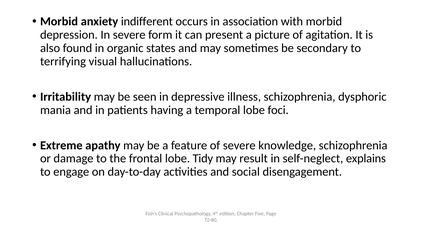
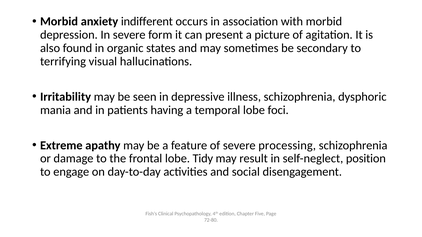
knowledge: knowledge -> processing (287, 146)
explains: explains -> position (366, 159)
